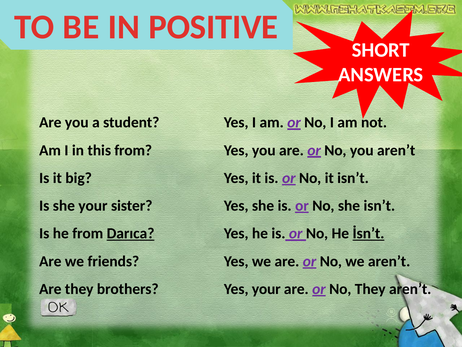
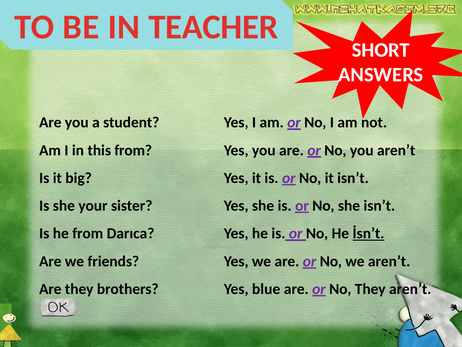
POSITIVE: POSITIVE -> TEACHER (213, 27)
Darıca underline: present -> none (131, 233)
Yes your: your -> blue (266, 289)
